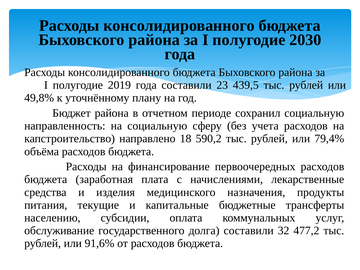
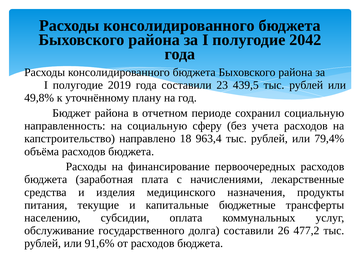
2030: 2030 -> 2042 (305, 40)
590,2: 590,2 -> 963,4 (209, 139)
32: 32 -> 26 (284, 231)
